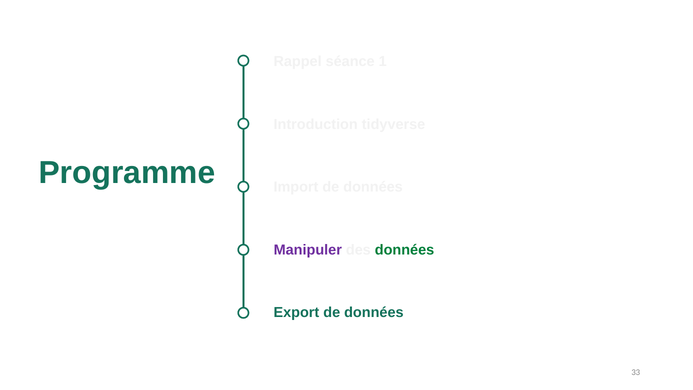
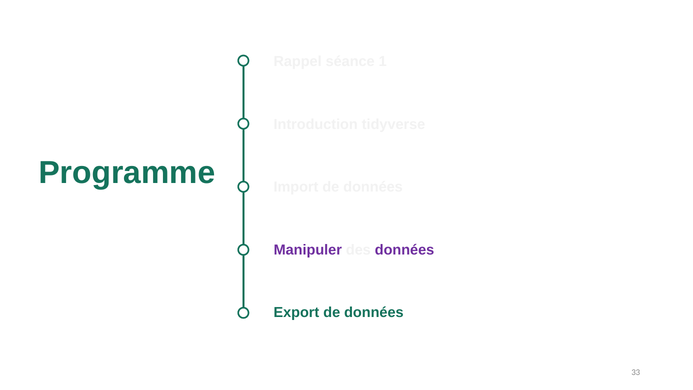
données colour: green -> purple (405, 250)
